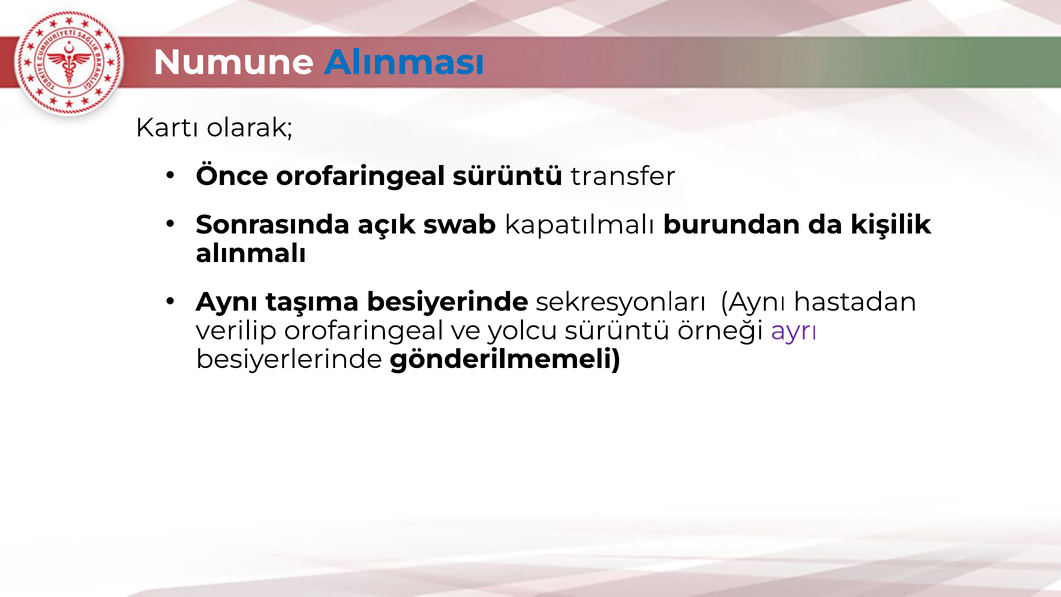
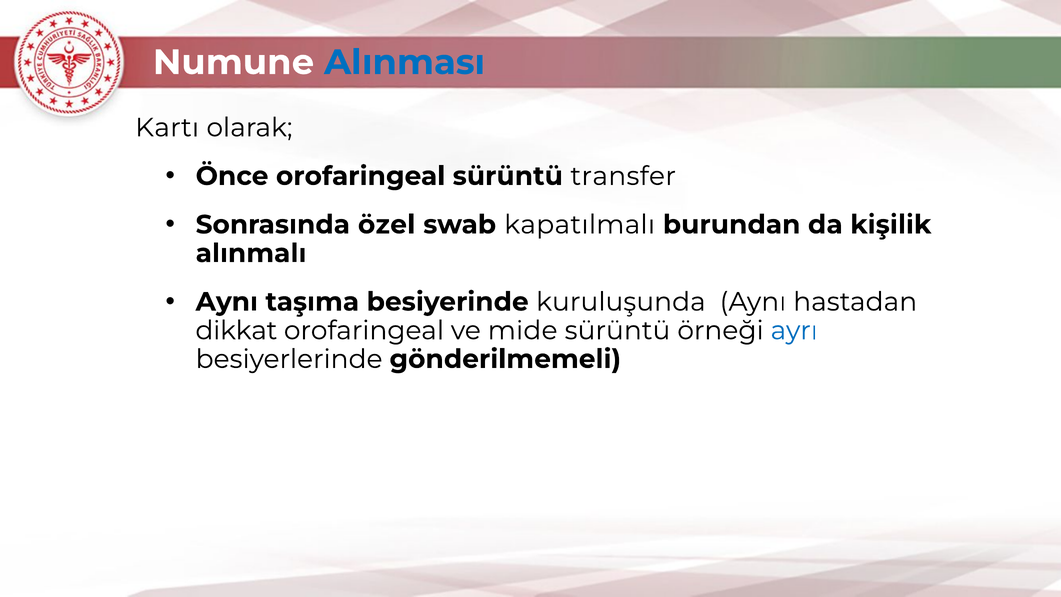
açık: açık -> özel (387, 225)
sekresyonları: sekresyonları -> kuruluşunda (621, 302)
verilip: verilip -> dikkat (236, 330)
yolcu: yolcu -> mide (523, 330)
ayrı colour: purple -> blue (794, 330)
